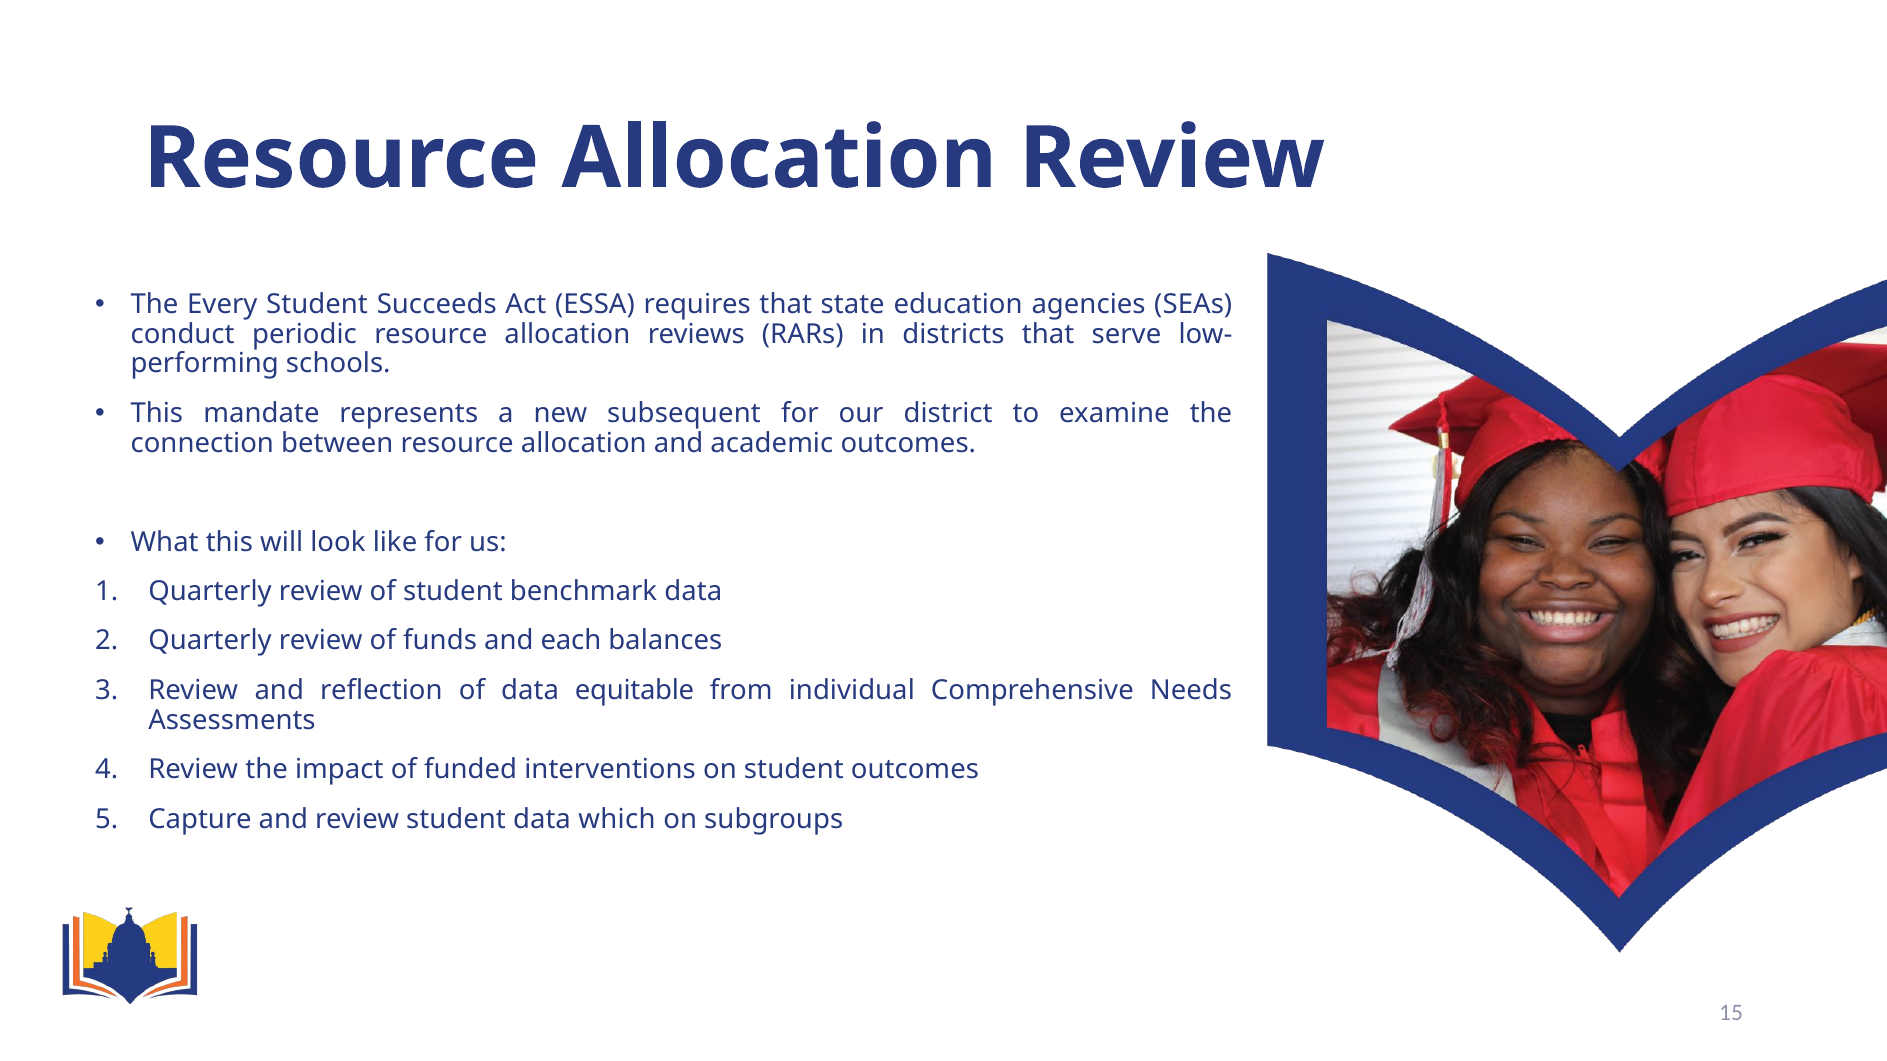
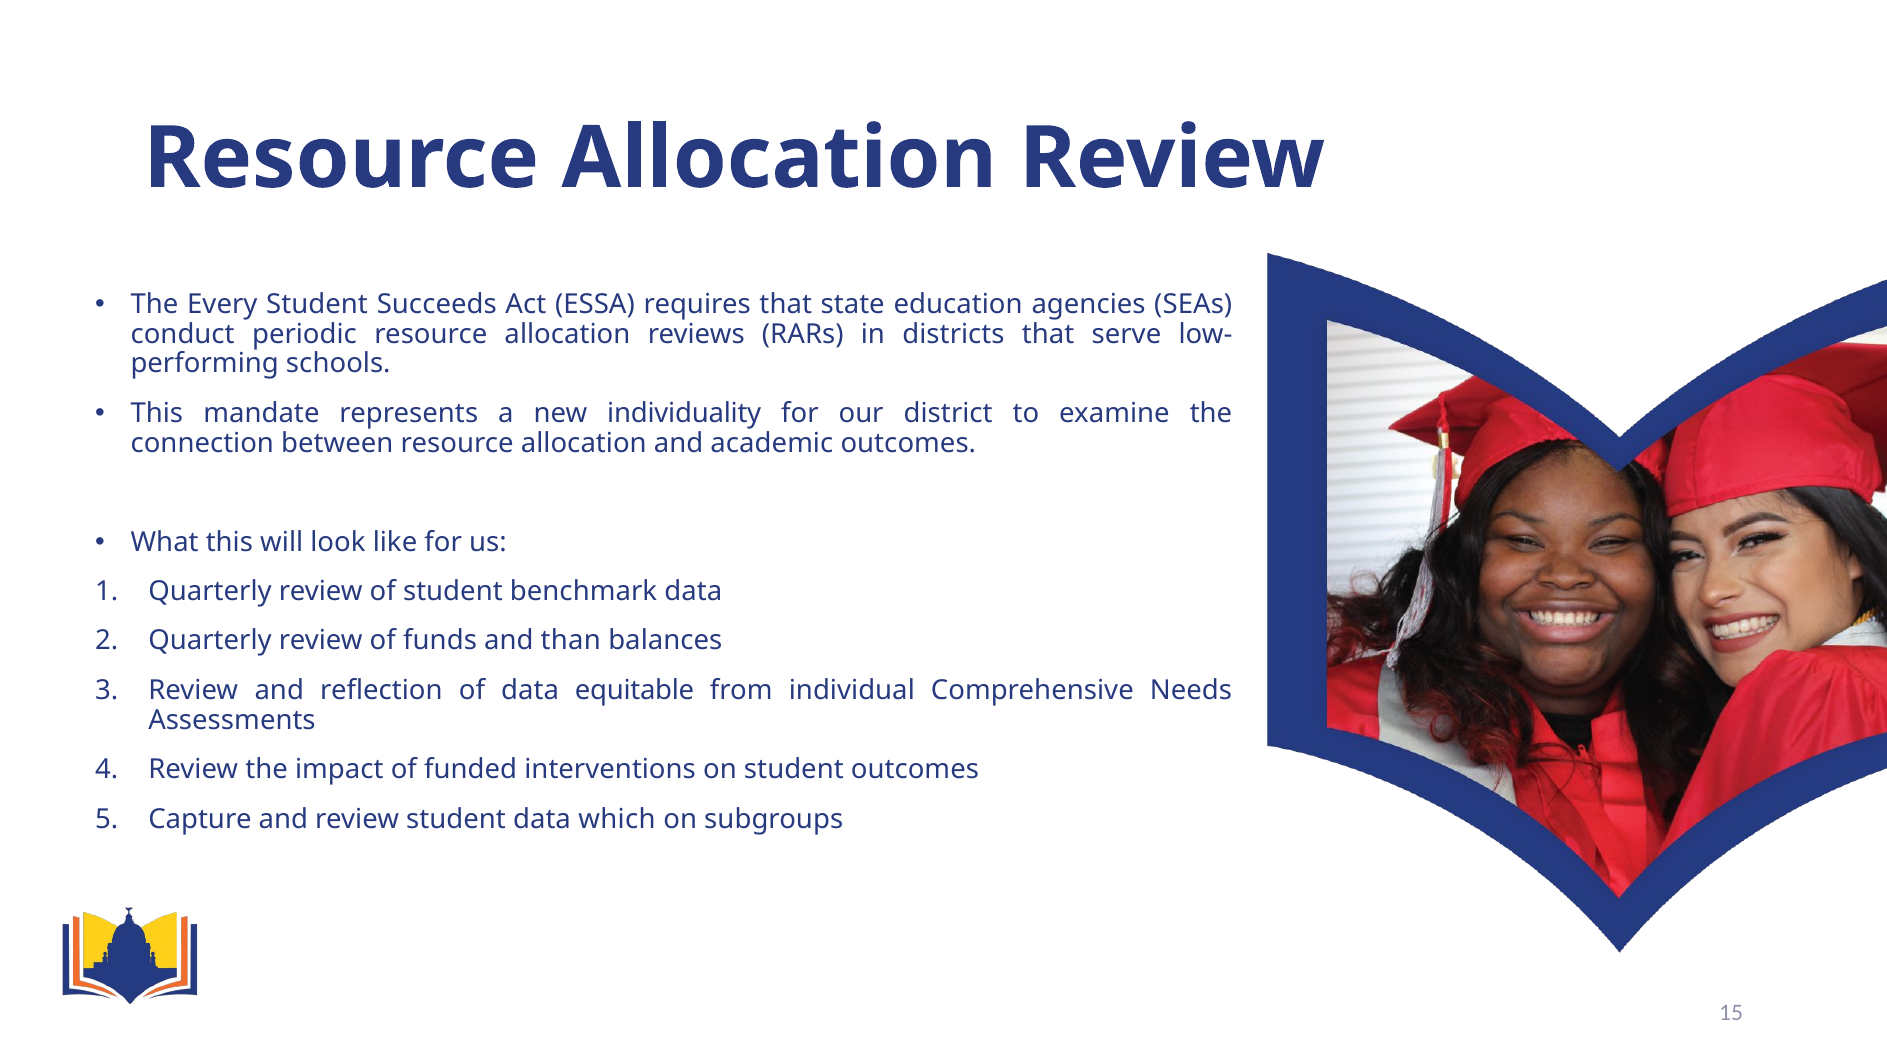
subsequent: subsequent -> individuality (684, 413)
each: each -> than (571, 641)
